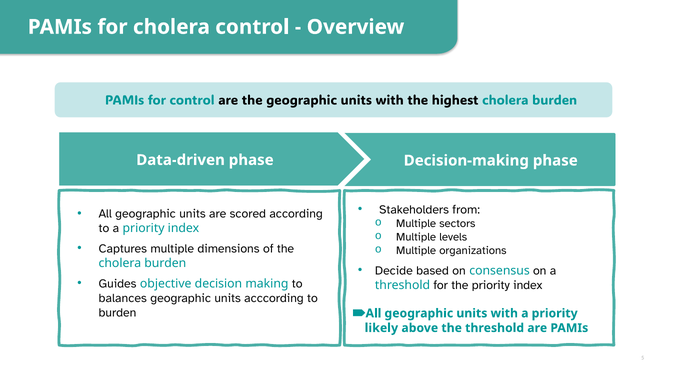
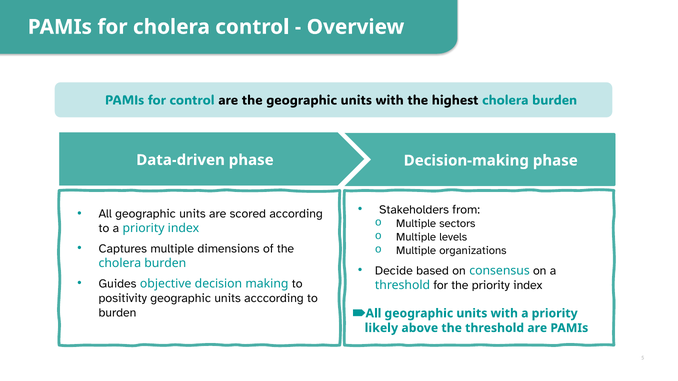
balances: balances -> positivity (123, 299)
